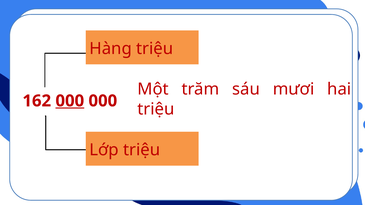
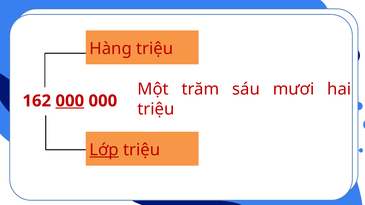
Lớp underline: none -> present (104, 150)
